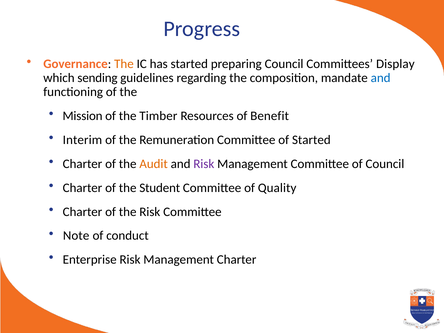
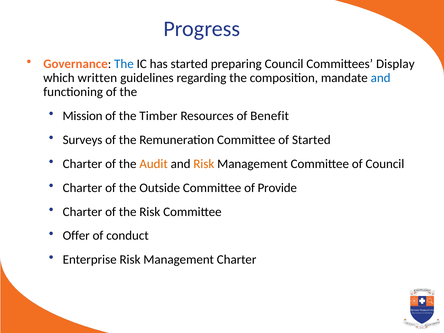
The colour: orange -> blue (124, 64)
sending: sending -> written (97, 78)
Interim: Interim -> Surveys (83, 140)
Risk colour: purple -> orange (204, 164)
Student: Student -> Outside (160, 188)
Quality: Quality -> Provide (277, 188)
Note: Note -> Offer (76, 236)
